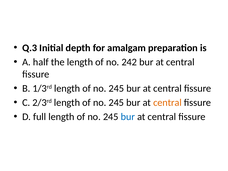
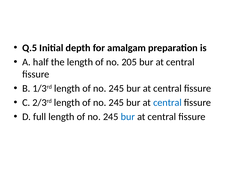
Q.3: Q.3 -> Q.5 (30, 48)
242: 242 -> 205 (129, 62)
central colour: orange -> blue (167, 103)
